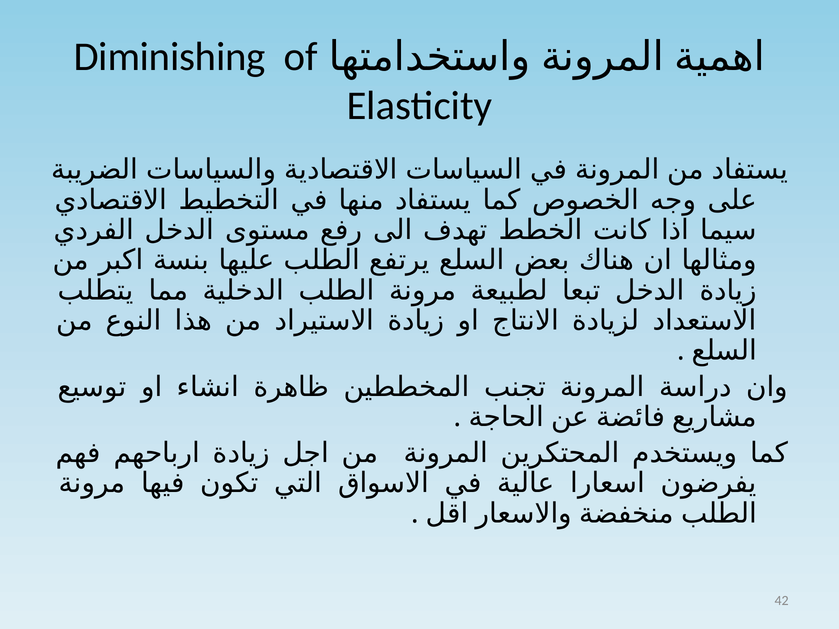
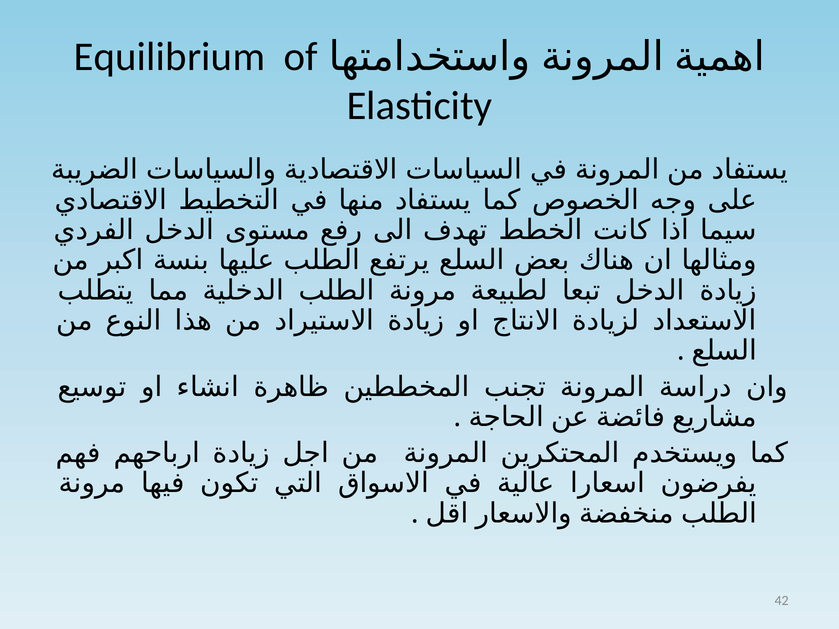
Diminishing: Diminishing -> Equilibrium (169, 57)
